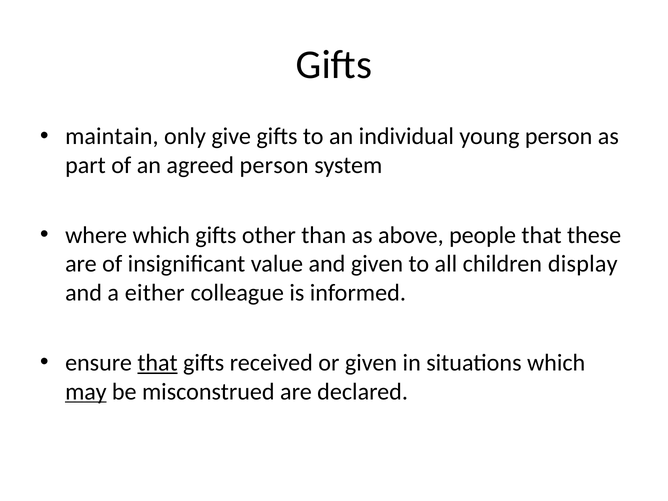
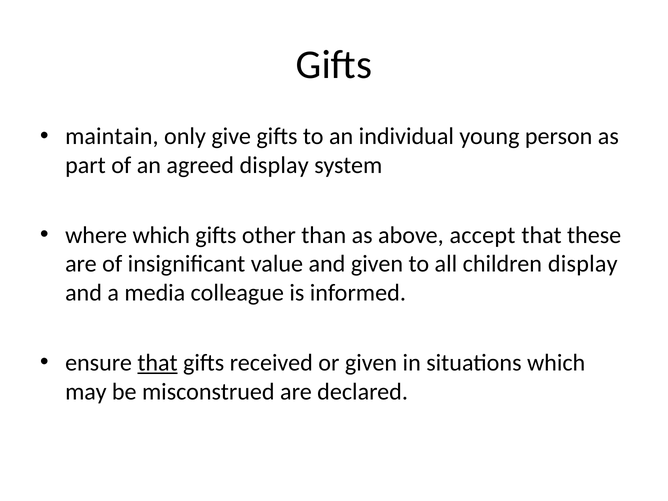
agreed person: person -> display (274, 165)
people: people -> accept (482, 235)
either: either -> media (155, 293)
may underline: present -> none (86, 392)
